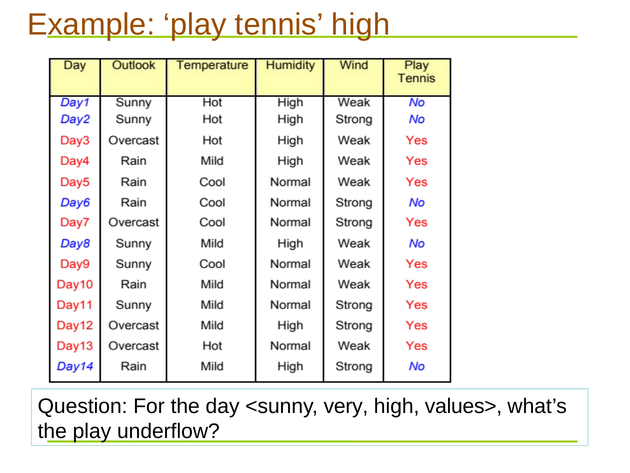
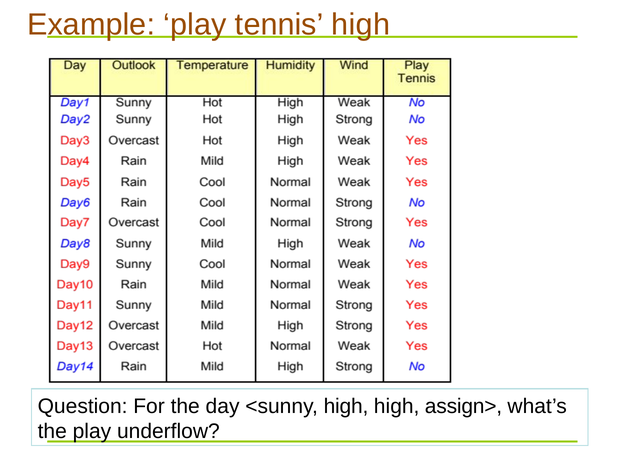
<sunny very: very -> high (346, 406)
values>: values> -> assign> (464, 406)
